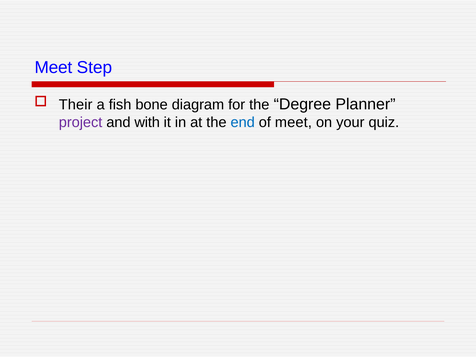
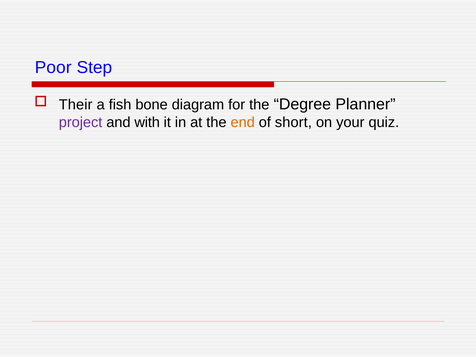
Meet: Meet -> Poor (53, 68)
end colour: blue -> orange (243, 122)
of meet: meet -> short (293, 122)
